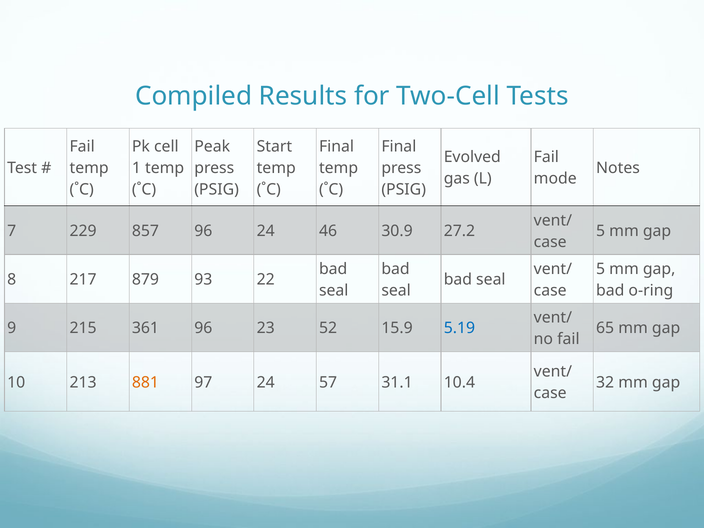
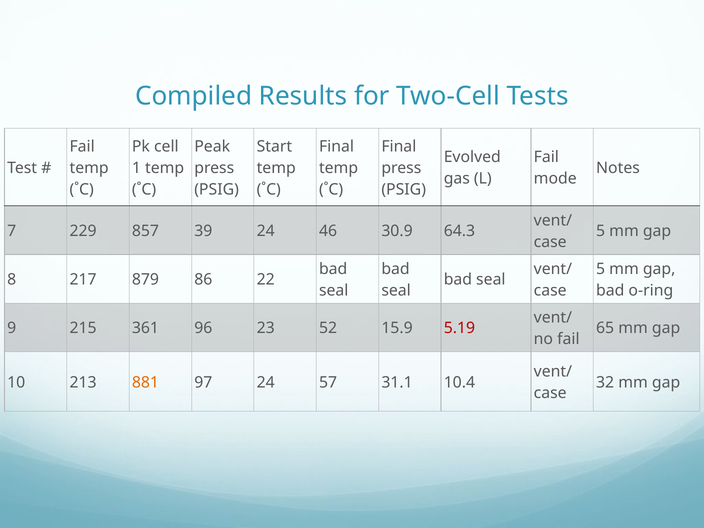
857 96: 96 -> 39 (203, 231)
27.2: 27.2 -> 64.3 (459, 231)
93: 93 -> 86 (203, 280)
5.19 colour: blue -> red (459, 328)
